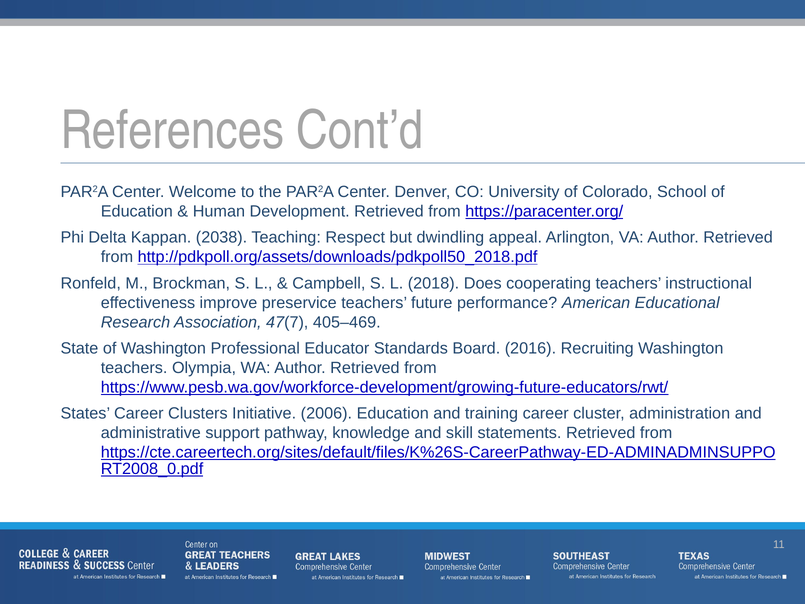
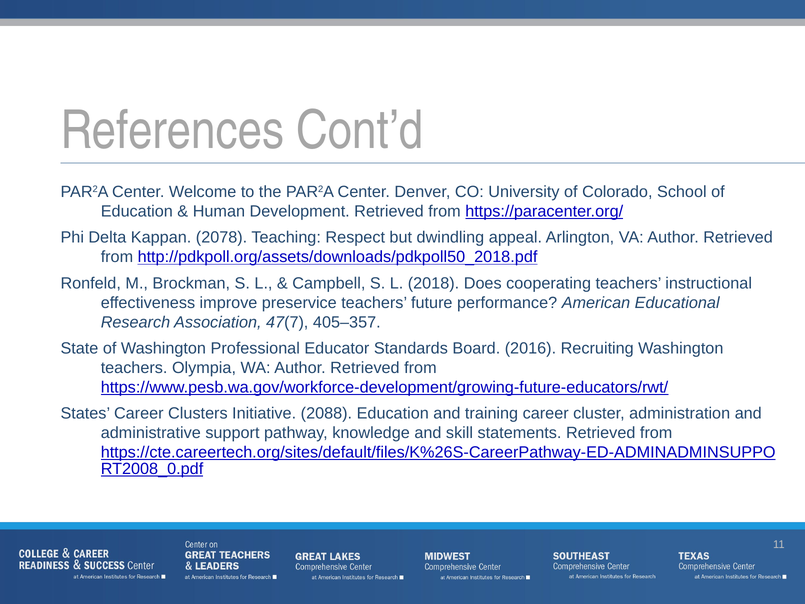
2038: 2038 -> 2078 (222, 238)
405–469: 405–469 -> 405–357 (347, 322)
2006: 2006 -> 2088 (326, 413)
